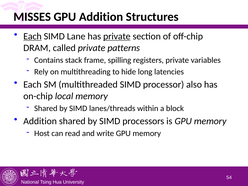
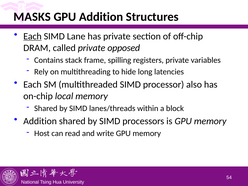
MISSES: MISSES -> MASKS (32, 17)
private underline: present -> none (117, 36)
patterns: patterns -> opposed (124, 48)
